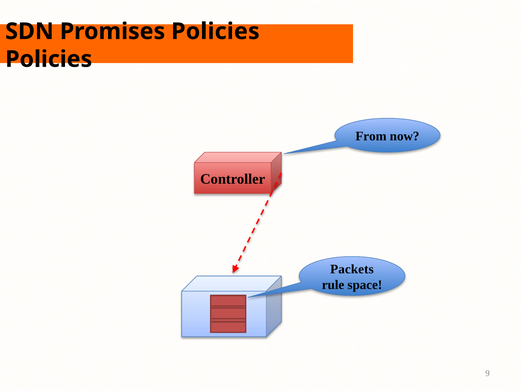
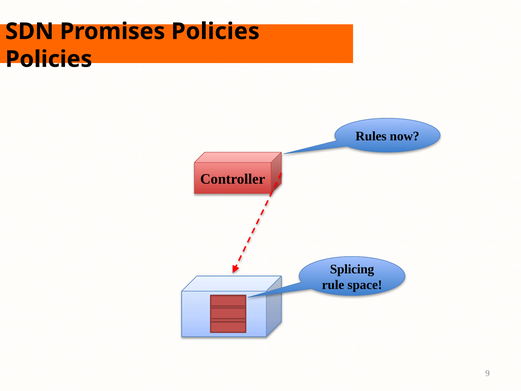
From: From -> Rules (371, 136)
Packets: Packets -> Splicing (352, 269)
